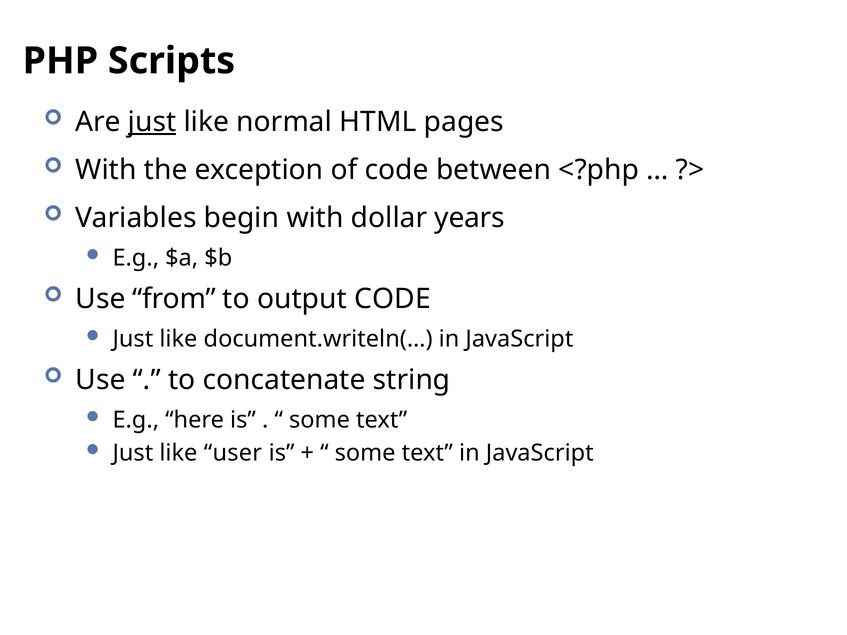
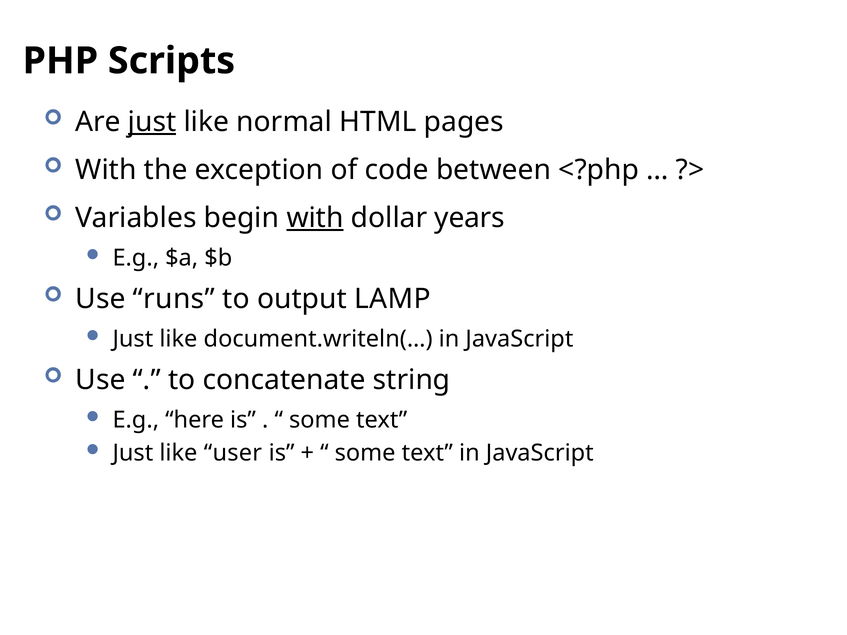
with underline: none -> present (315, 218)
from: from -> runs (174, 299)
output CODE: CODE -> LAMP (392, 299)
